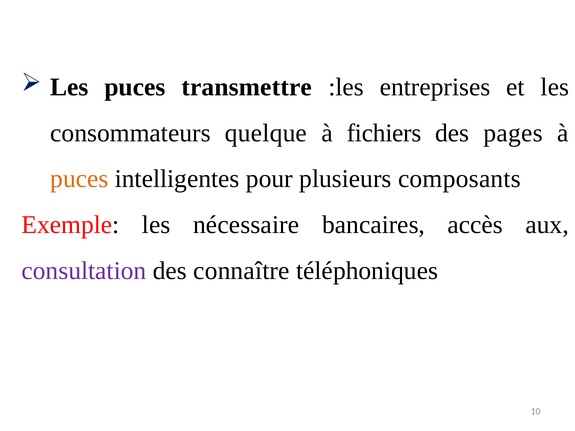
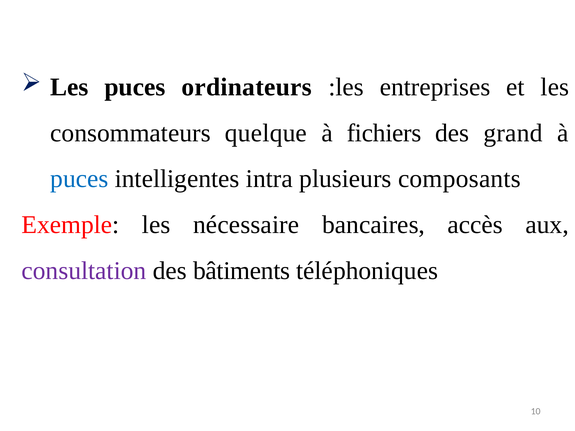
transmettre: transmettre -> ordinateurs (247, 87)
pages: pages -> grand (513, 133)
puces colour: orange -> blue (79, 179)
pour: pour -> intra (269, 179)
connaître: connaître -> bâtiments (242, 271)
